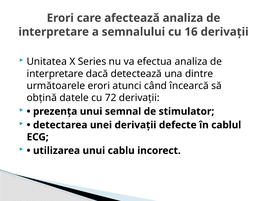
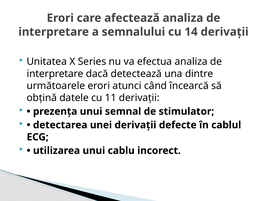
16: 16 -> 14 (191, 32)
72: 72 -> 11 (111, 98)
